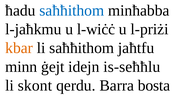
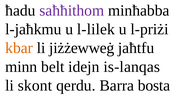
saħħithom colour: blue -> purple (72, 10)
l-wiċċ: l-wiċċ -> l-lilek (96, 29)
li saħħithom: saħħithom -> jiżżewweġ (82, 48)
ġejt: ġejt -> belt (53, 66)
is-seħħlu: is-seħħlu -> is-lanqas (132, 66)
